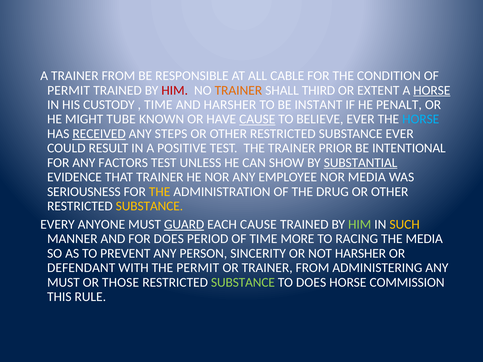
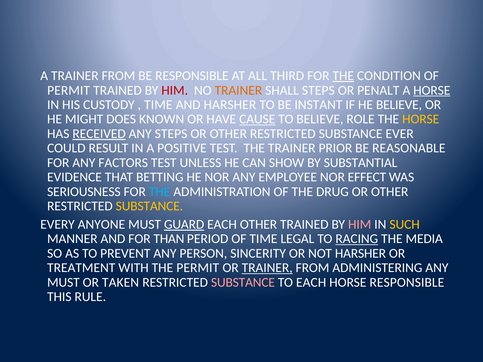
CABLE: CABLE -> THIRD (287, 76)
THE underline: none -> present (343, 76)
SHALL THIRD: THIRD -> STEPS (318, 90)
EXTENT: EXTENT -> PENALT (378, 90)
HE PENALT: PENALT -> BELIEVE (399, 105)
TUBE: TUBE -> DOES (121, 119)
BELIEVE EVER: EVER -> ROLE (361, 119)
HORSE colour: light blue -> yellow (421, 119)
INTENTIONAL: INTENTIONAL -> REASONABLE (409, 148)
SUBSTANTIAL underline: present -> none (361, 163)
THAT TRAINER: TRAINER -> BETTING (160, 177)
NOR MEDIA: MEDIA -> EFFECT (367, 177)
THE colour: yellow -> light blue (160, 192)
EACH CAUSE: CAUSE -> OTHER (258, 225)
HIM colour: light green -> pink (360, 225)
FOR DOES: DOES -> THAN (169, 239)
MORE: MORE -> LEGAL (297, 239)
RACING underline: none -> present (357, 239)
DEFENDANT: DEFENDANT -> TREATMENT (81, 268)
TRAINER underline: none -> present (267, 268)
THOSE: THOSE -> TAKEN (121, 283)
SUBSTANCE colour: light green -> pink (243, 283)
TO DOES: DOES -> EACH (311, 283)
HORSE COMMISSION: COMMISSION -> RESPONSIBLE (407, 283)
